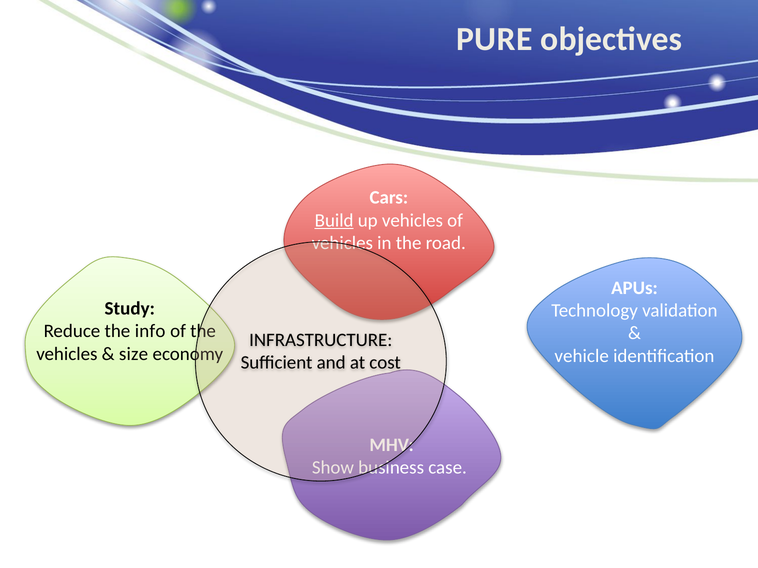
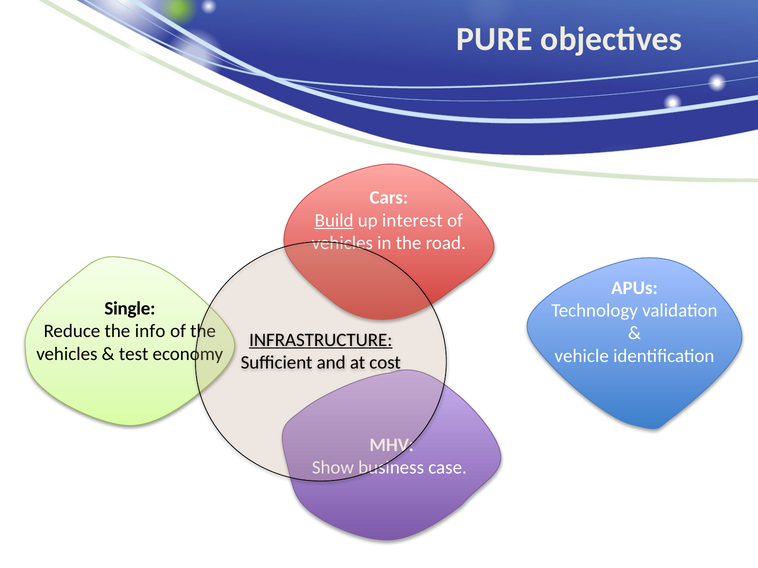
up vehicles: vehicles -> interest (412, 221)
Study: Study -> Single (130, 309)
INFRASTRUCTURE underline: none -> present (321, 340)
size: size -> test (134, 354)
